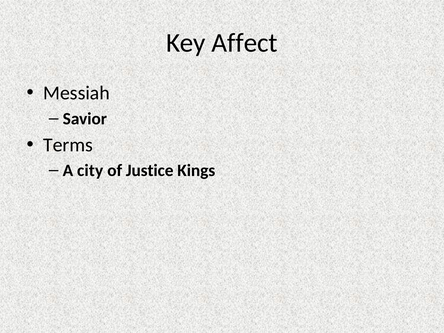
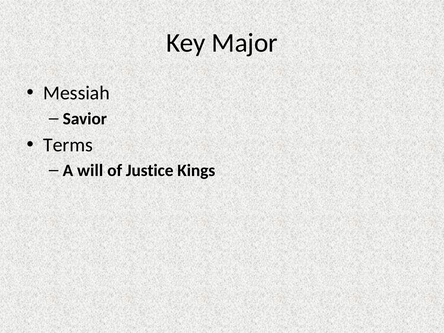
Affect: Affect -> Major (245, 43)
city: city -> will (90, 170)
